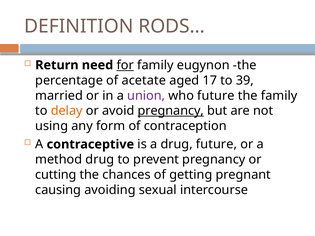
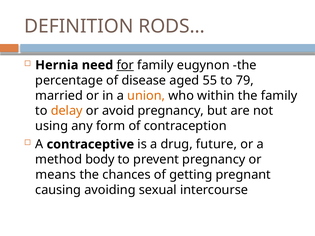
Return: Return -> Hernia (57, 65)
acetate: acetate -> disease (144, 80)
17: 17 -> 55 (210, 80)
39: 39 -> 79 (245, 80)
union colour: purple -> orange (146, 96)
who future: future -> within (216, 96)
pregnancy underline: present -> none (171, 111)
method drug: drug -> body (100, 160)
cutting: cutting -> means (56, 175)
